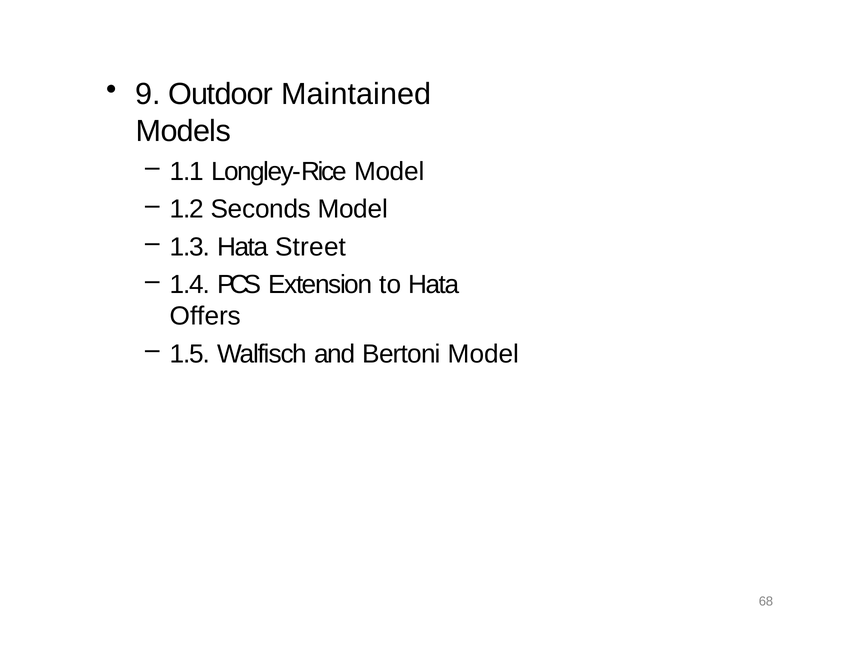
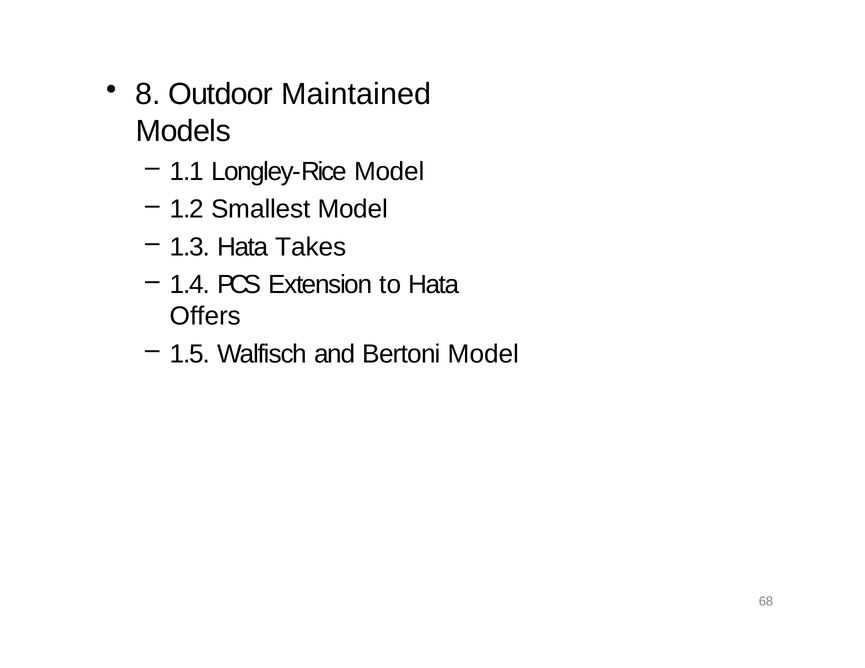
9: 9 -> 8 (148, 94)
Seconds: Seconds -> Smallest (261, 209)
Street: Street -> Takes (311, 247)
